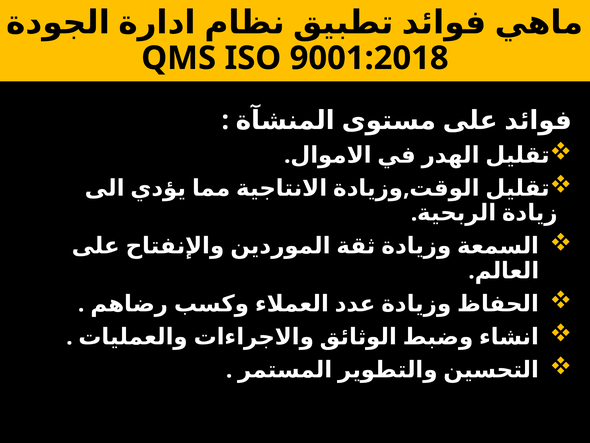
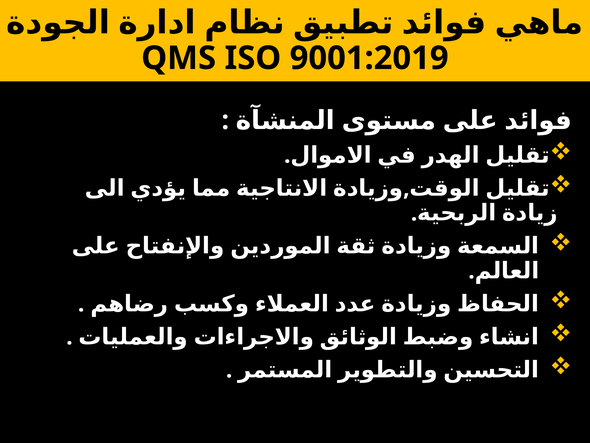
9001:2018: 9001:2018 -> 9001:2019 (369, 58)
